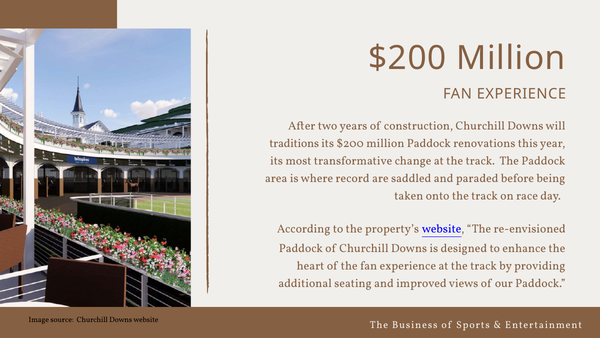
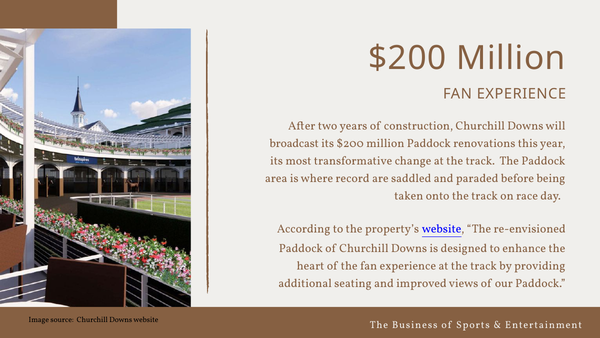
traditions: traditions -> broadcast (294, 143)
